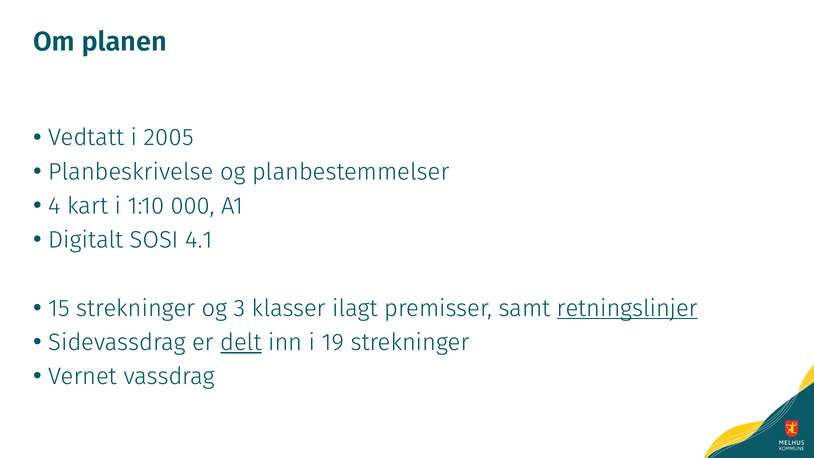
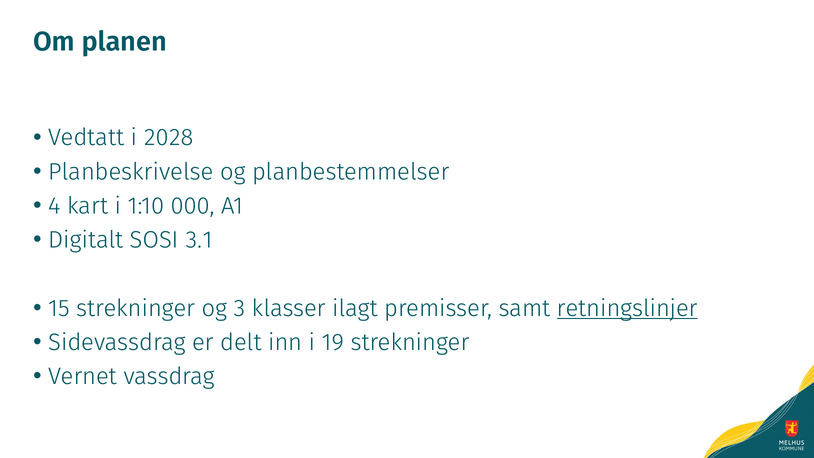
2005: 2005 -> 2028 (169, 138)
4.1: 4.1 -> 3.1 (199, 240)
delt underline: present -> none (241, 342)
